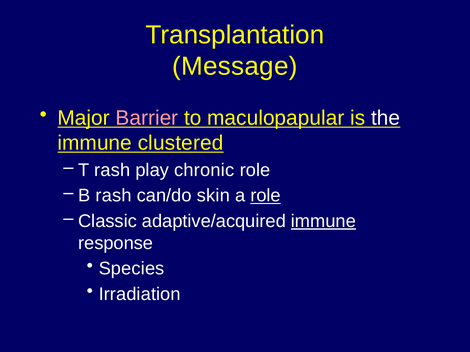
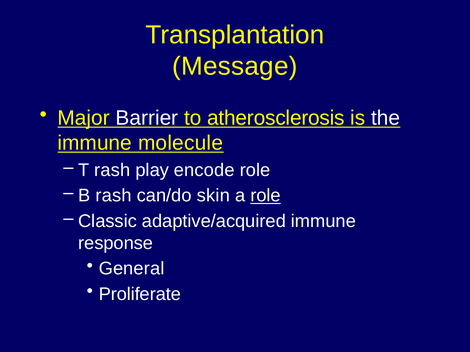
Barrier colour: pink -> white (147, 118)
maculopapular: maculopapular -> atherosclerosis (276, 118)
clustered: clustered -> molecule (181, 143)
chronic: chronic -> encode (204, 170)
immune underline: present -> none (323, 221)
Species: Species -> General (132, 269)
Irradiation: Irradiation -> Proliferate (140, 295)
